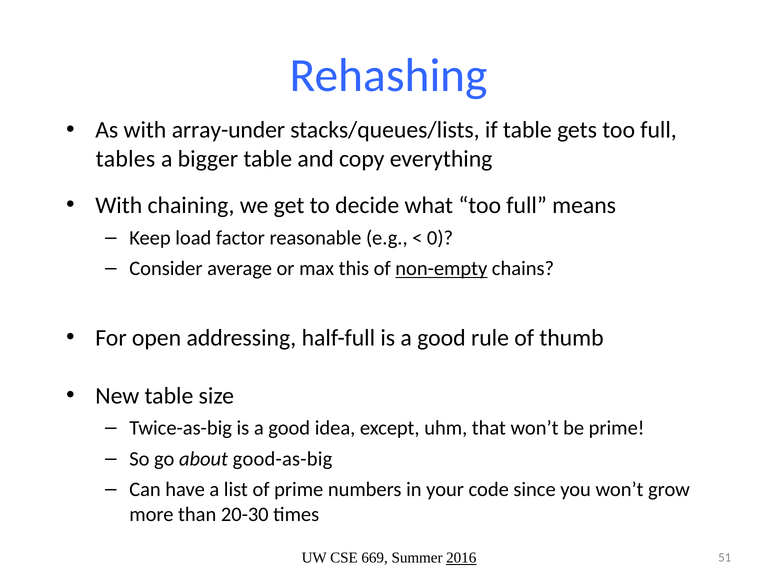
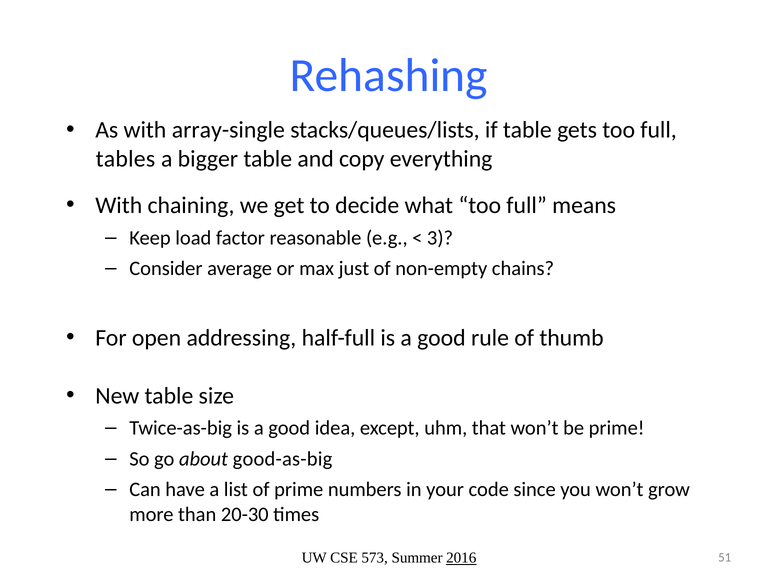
array-under: array-under -> array-single (228, 130)
0: 0 -> 3 (440, 238)
this: this -> just (354, 268)
non-empty underline: present -> none (441, 268)
669: 669 -> 573 (375, 557)
